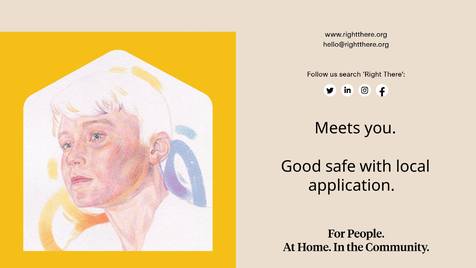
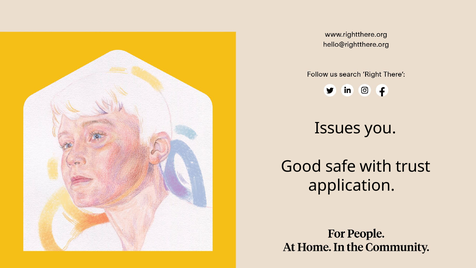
Meets: Meets -> Issues (338, 128)
local: local -> trust (413, 166)
